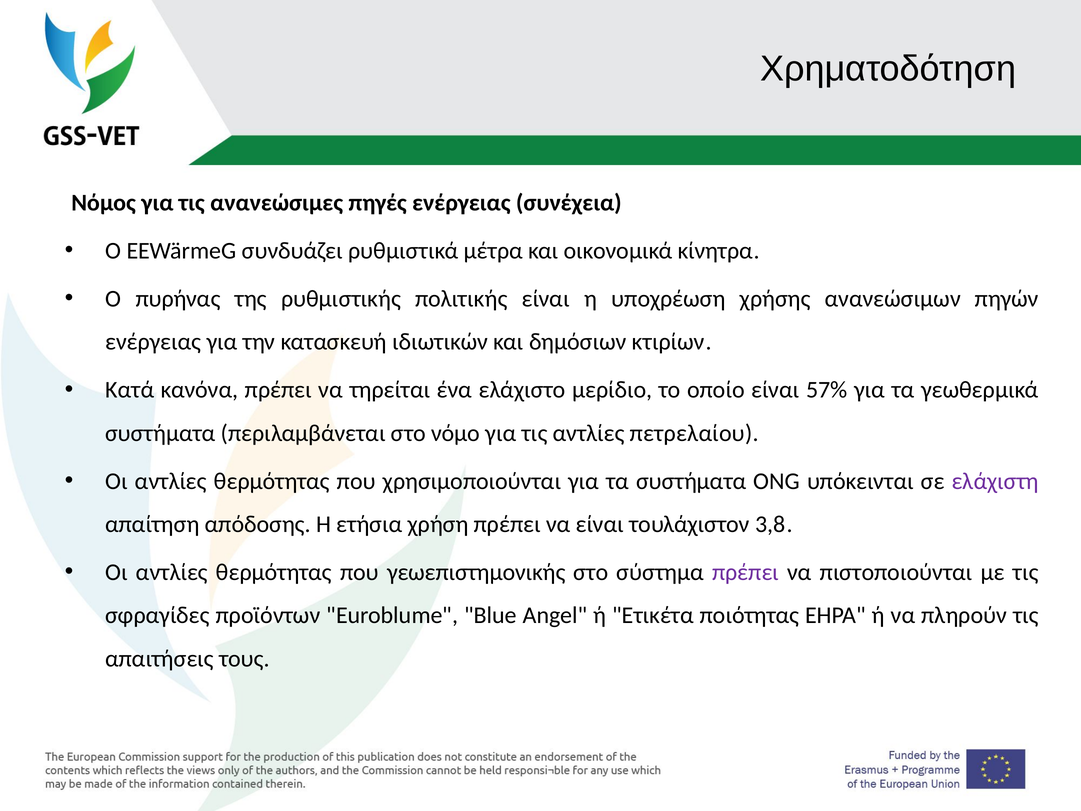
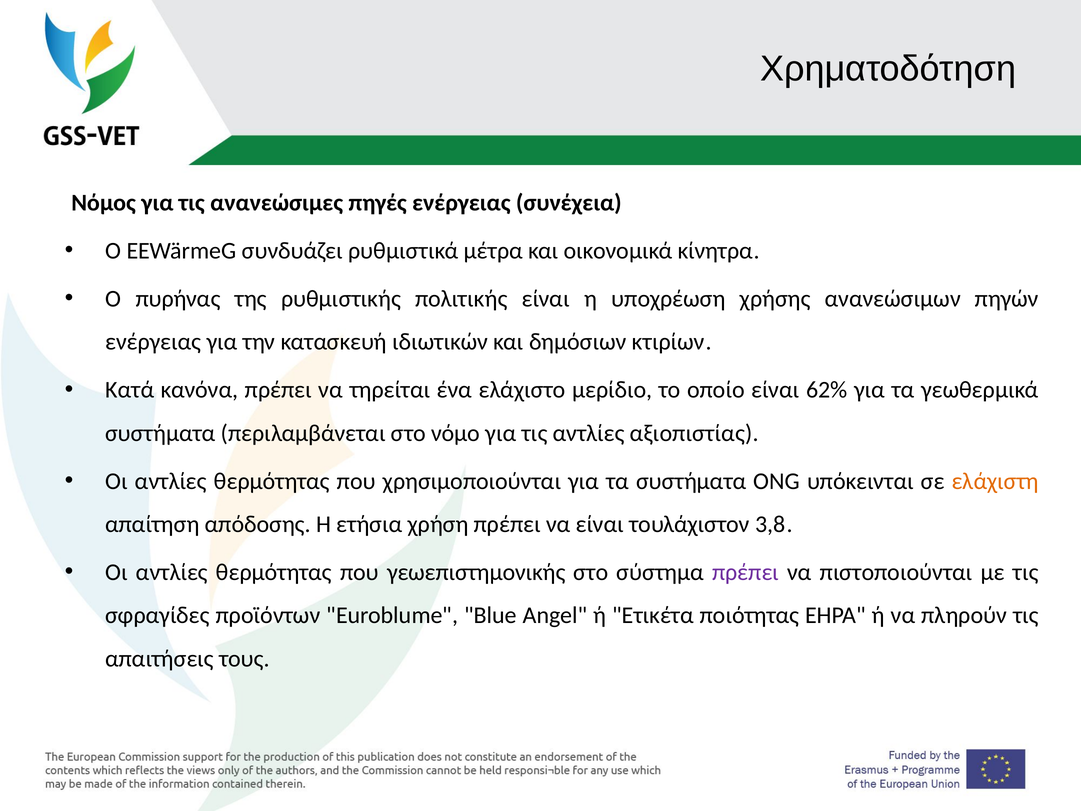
57%: 57% -> 62% (827, 390)
πετρελαίου: πετρελαίου -> αξιοπιστίας (694, 433)
ελάχιστη colour: purple -> orange (995, 481)
